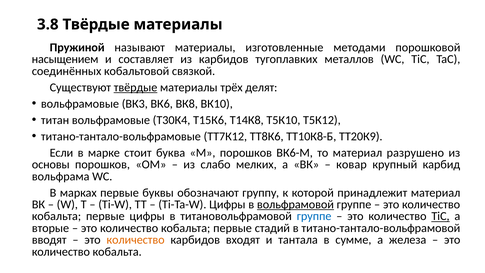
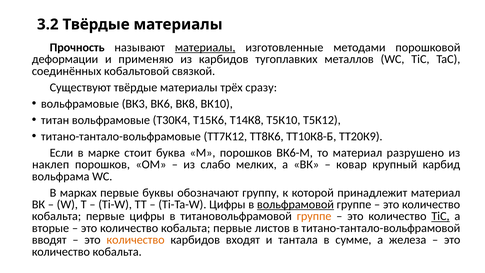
3.8: 3.8 -> 3.2 (48, 24)
Пружиной: Пружиной -> Прочность (77, 47)
материалы underline: none -> present (205, 47)
насыщением: насыщением -> деформации (65, 59)
составляет: составляет -> применяю (146, 59)
твёрдые underline: present -> none (136, 87)
делят: делят -> сразу (261, 87)
основы: основы -> наклеп (51, 164)
группе colour: blue -> orange (314, 216)
стадий: стадий -> листов (272, 228)
